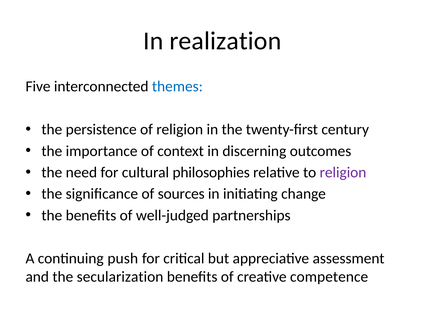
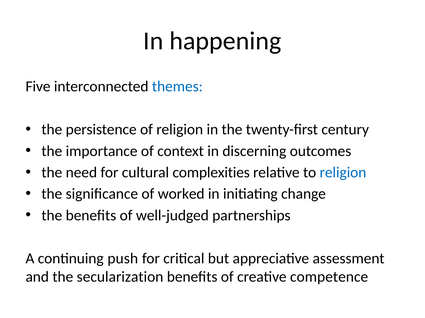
realization: realization -> happening (225, 41)
philosophies: philosophies -> complexities (211, 173)
religion colour: purple -> blue (343, 173)
sources: sources -> worked (181, 194)
